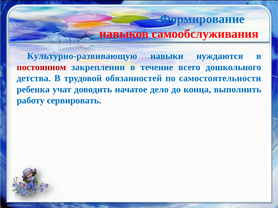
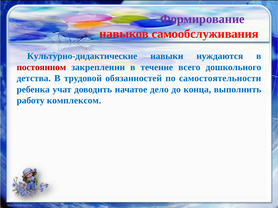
Формирование colour: blue -> purple (202, 19)
Культурно-развивающую: Культурно-развивающую -> Культурно-дидактические (82, 56)
сервировать: сервировать -> комплексом (74, 101)
